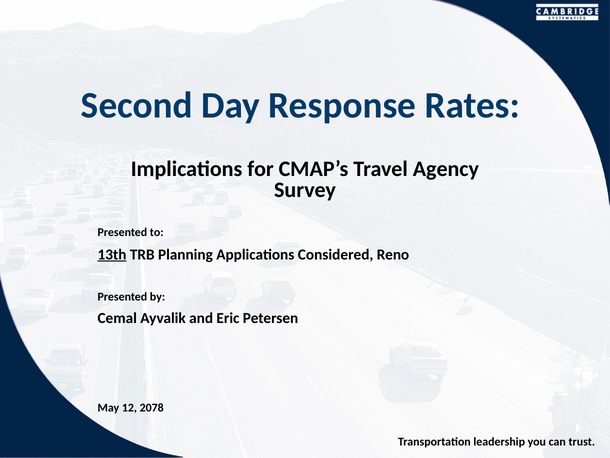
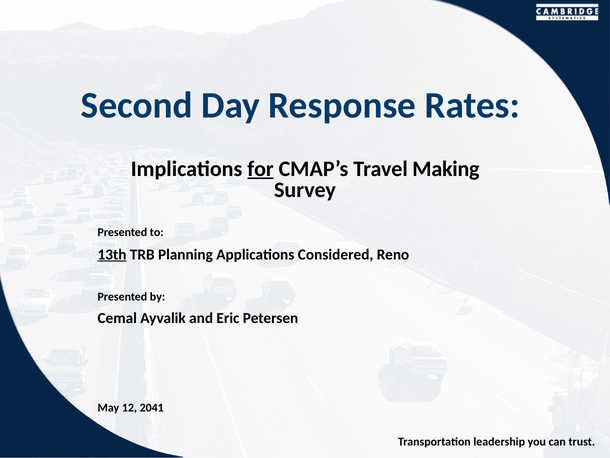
for underline: none -> present (261, 169)
Agency: Agency -> Making (446, 169)
2078: 2078 -> 2041 (152, 407)
